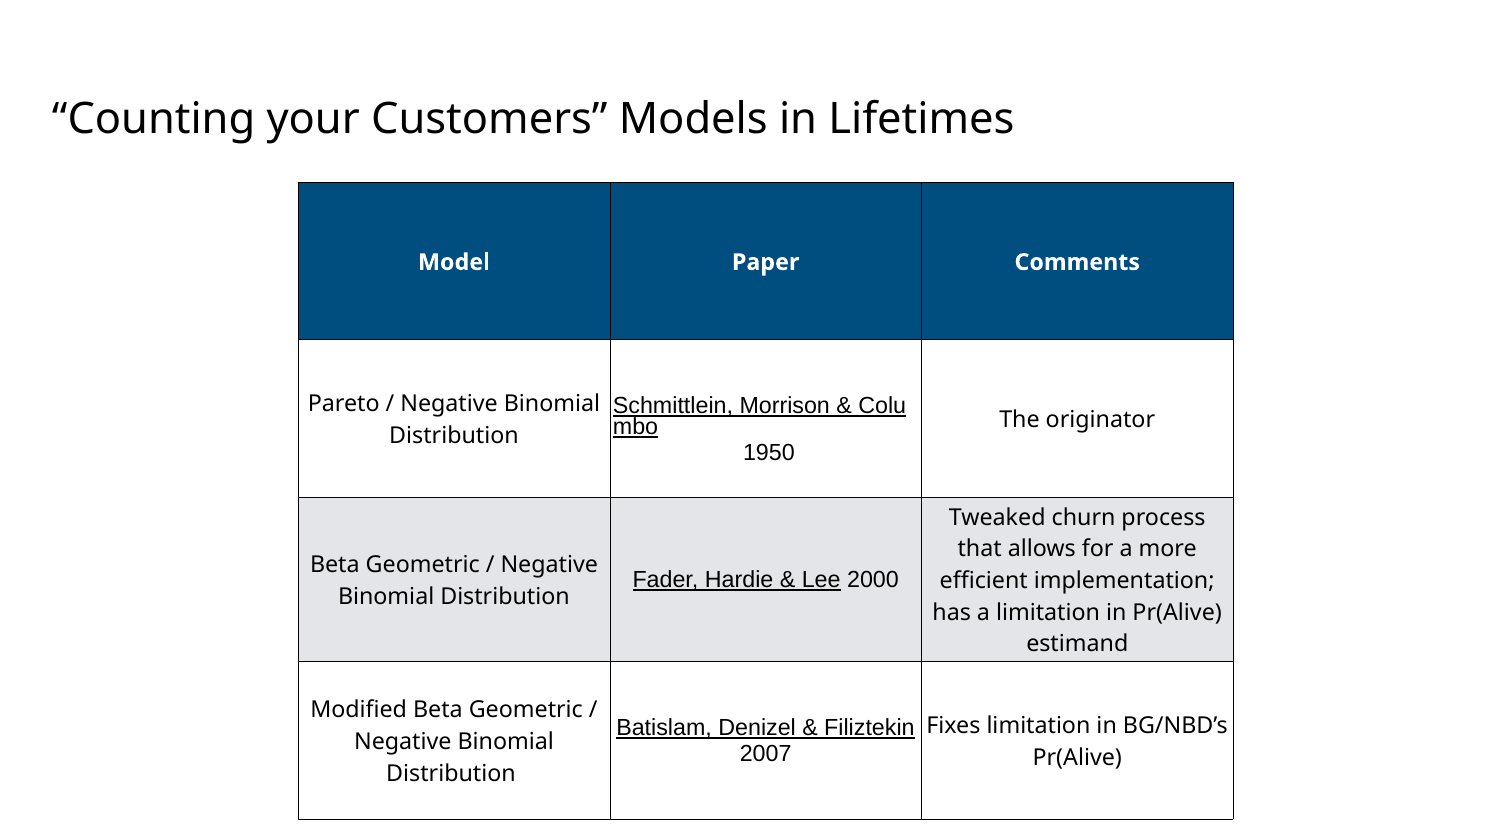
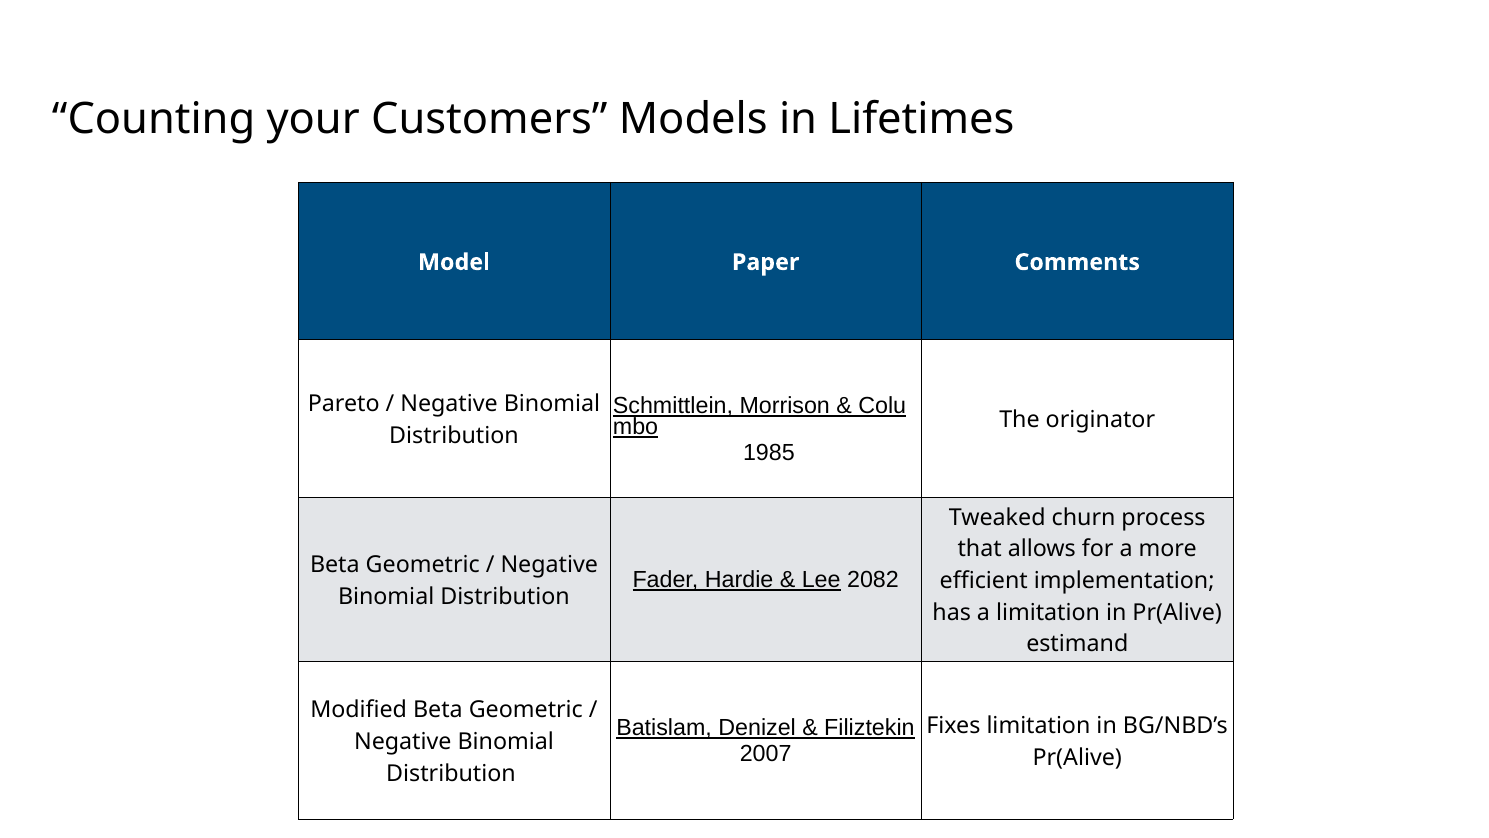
1950: 1950 -> 1985 (769, 453)
2000: 2000 -> 2082 (873, 579)
